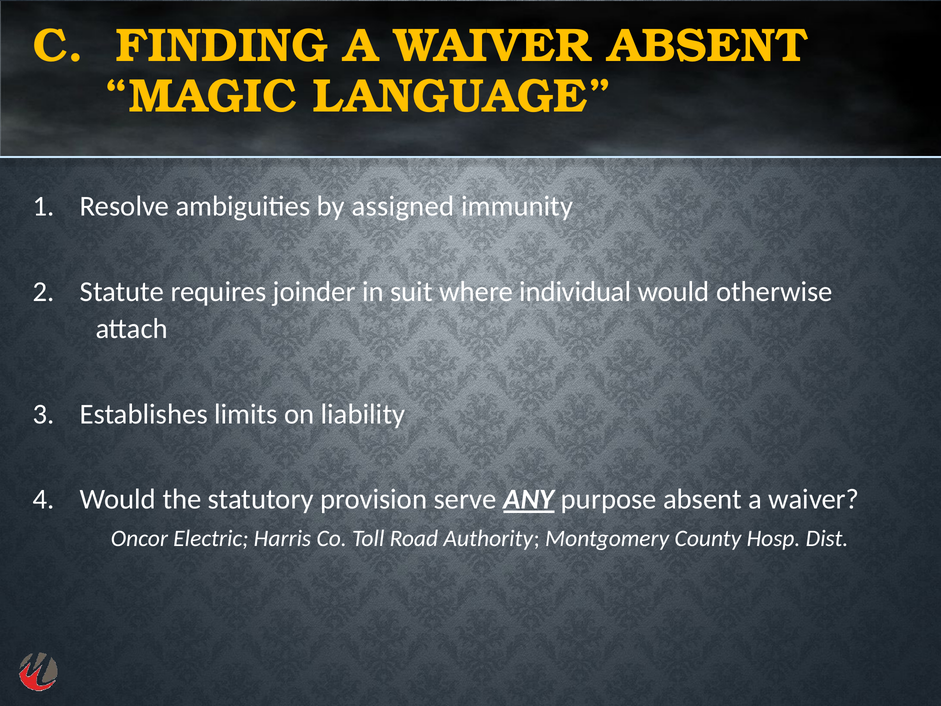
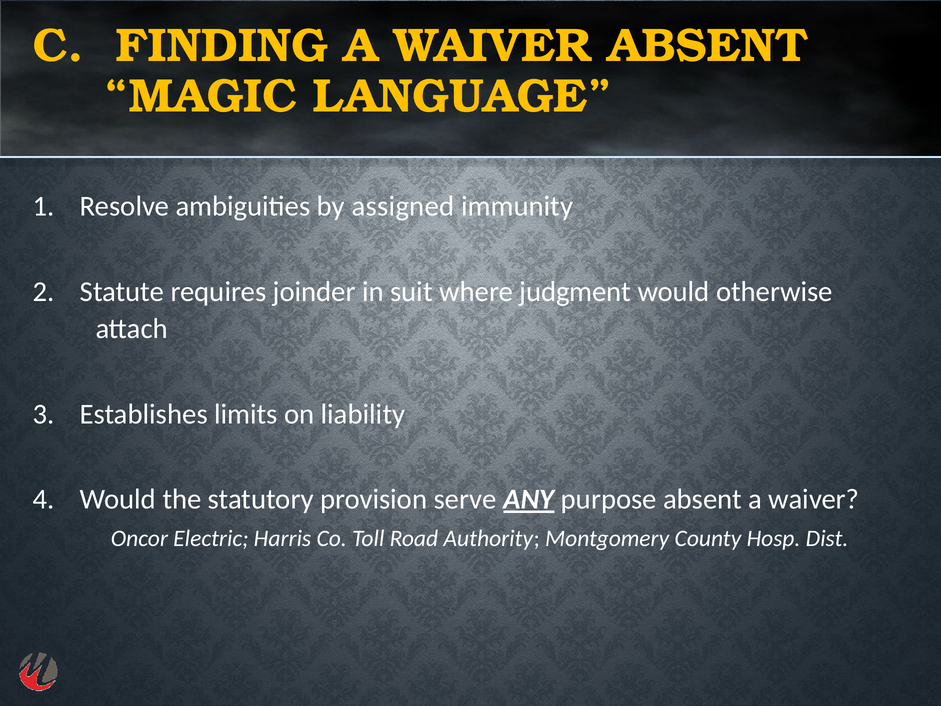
individual: individual -> judgment (575, 291)
